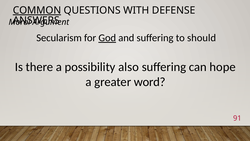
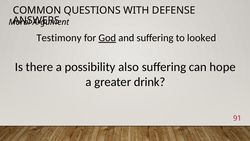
COMMON underline: present -> none (37, 10)
Secularism: Secularism -> Testimony (59, 38)
should: should -> looked (202, 38)
word: word -> drink (150, 82)
